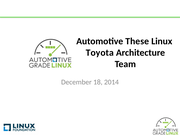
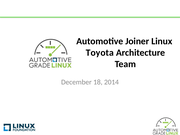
These: These -> Joiner (137, 41)
